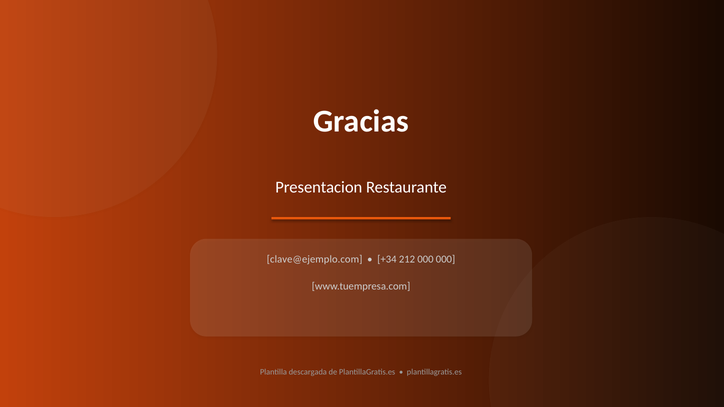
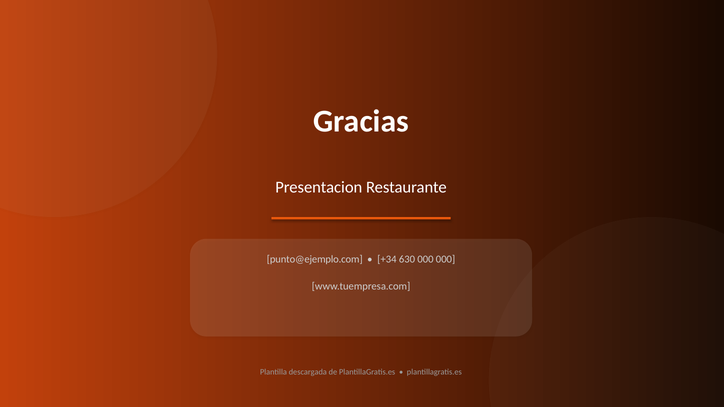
clave@ejemplo.com: clave@ejemplo.com -> punto@ejemplo.com (315, 260)
212: 212 -> 630 (407, 260)
